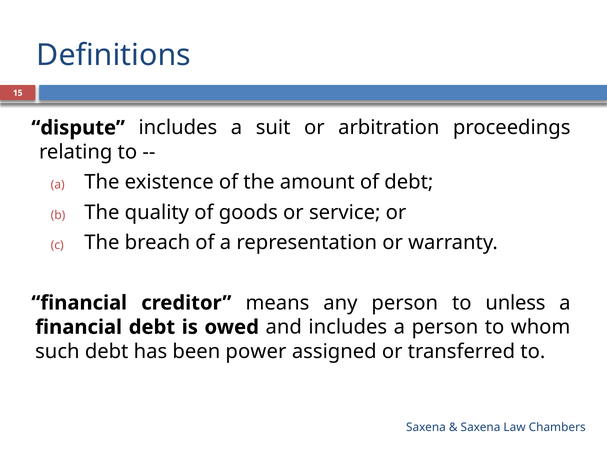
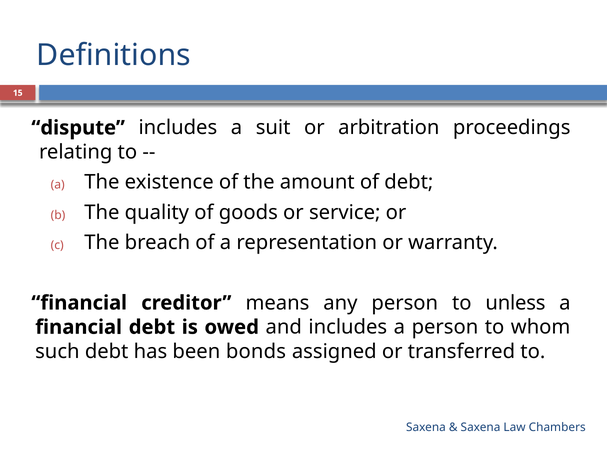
power: power -> bonds (256, 352)
